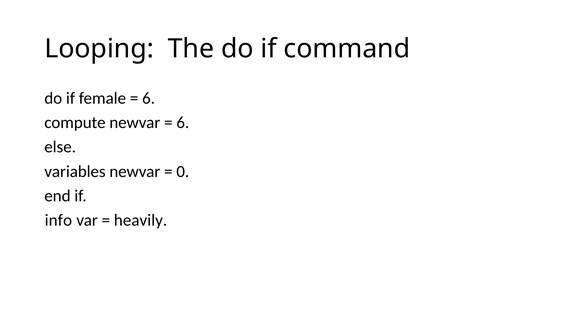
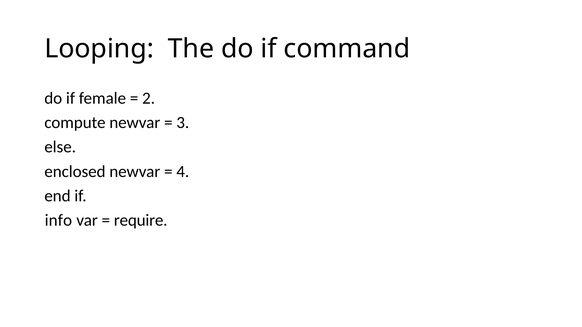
6: 6 -> 2 (149, 98)
6: 6 -> 3 (183, 123)
variables: variables -> enclosed (75, 172)
0: 0 -> 4 (183, 172)
heavily: heavily -> require (141, 220)
